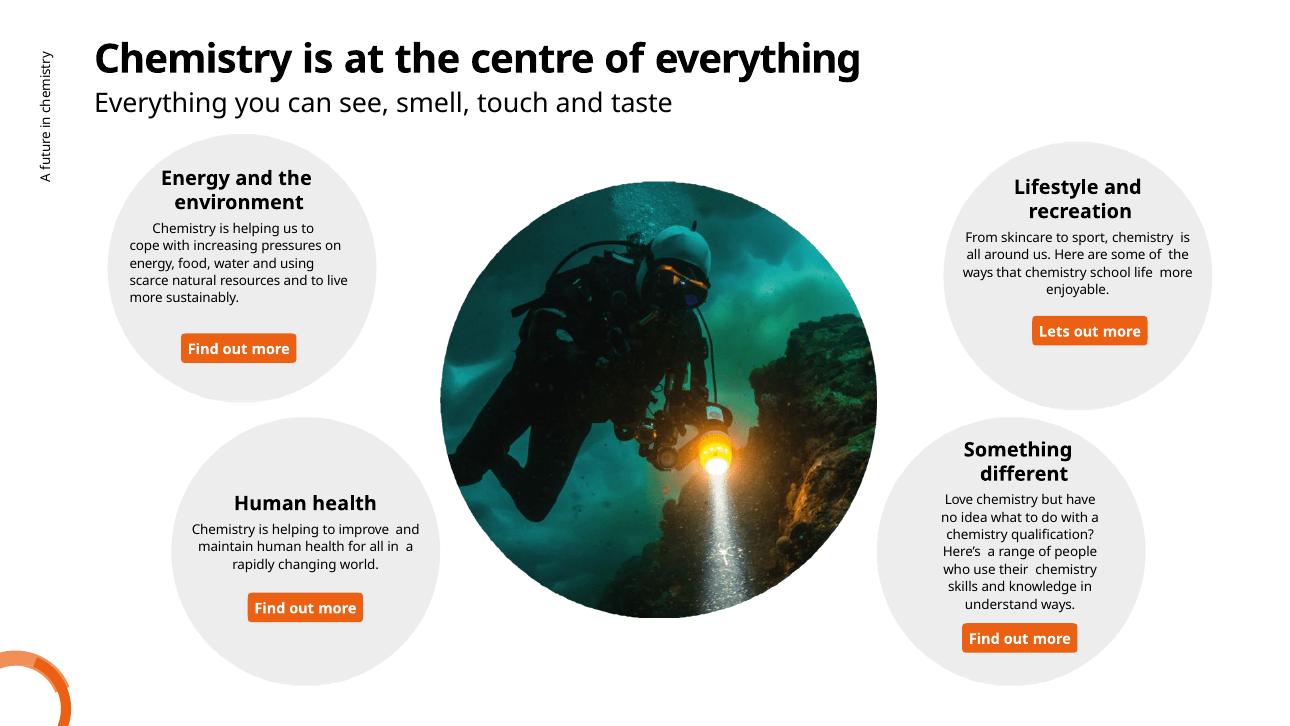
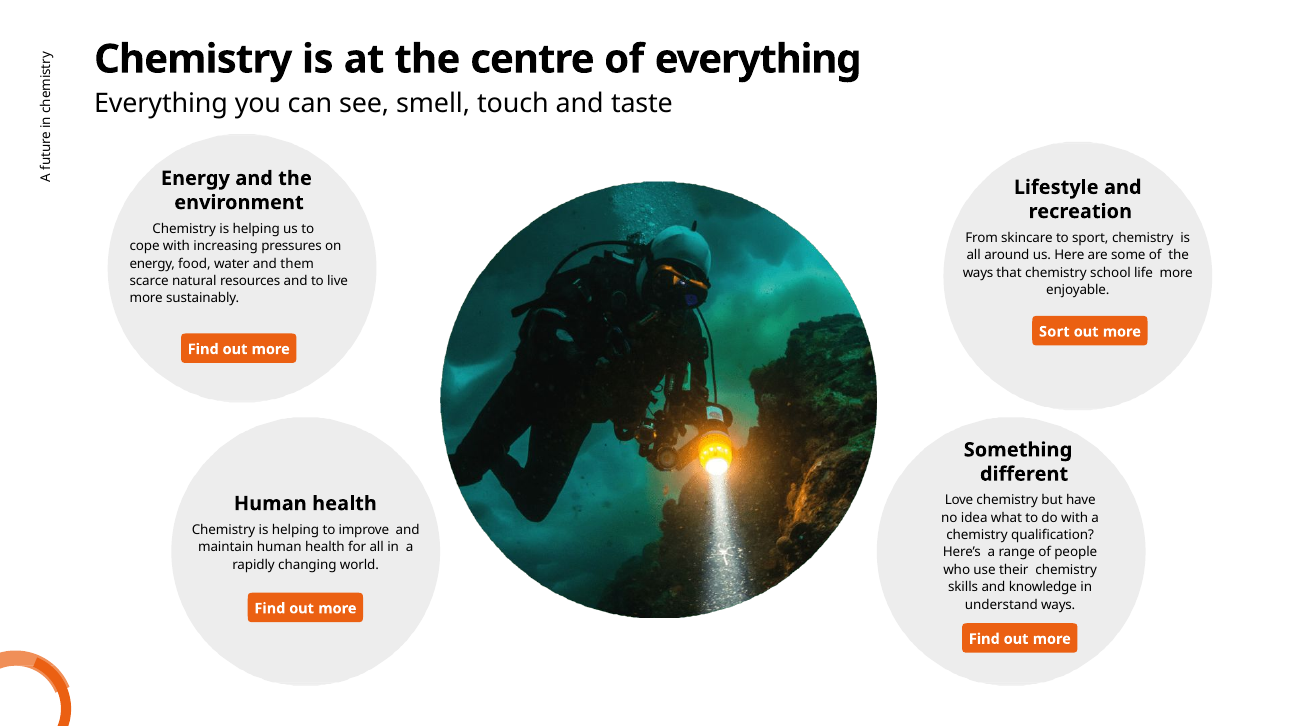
using: using -> them (297, 263)
Lets: Lets -> Sort (1054, 332)
